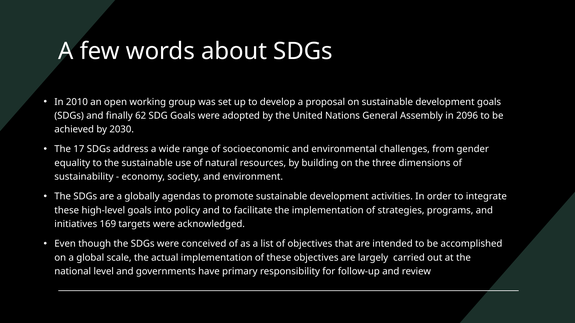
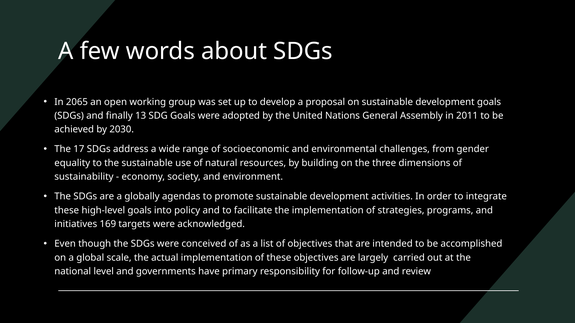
2010: 2010 -> 2065 (77, 102)
62: 62 -> 13 (141, 116)
2096: 2096 -> 2011 (467, 116)
